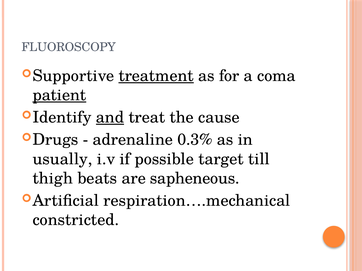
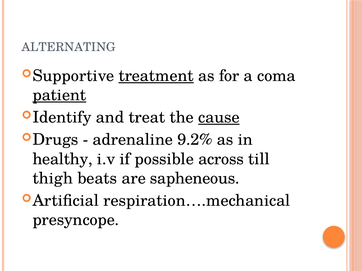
FLUOROSCOPY: FLUOROSCOPY -> ALTERNATING (69, 47)
and underline: present -> none (110, 118)
cause underline: none -> present (219, 118)
0.3%: 0.3% -> 9.2% (195, 140)
usually: usually -> healthy (63, 159)
target: target -> across (221, 159)
constricted: constricted -> presyncope (76, 220)
